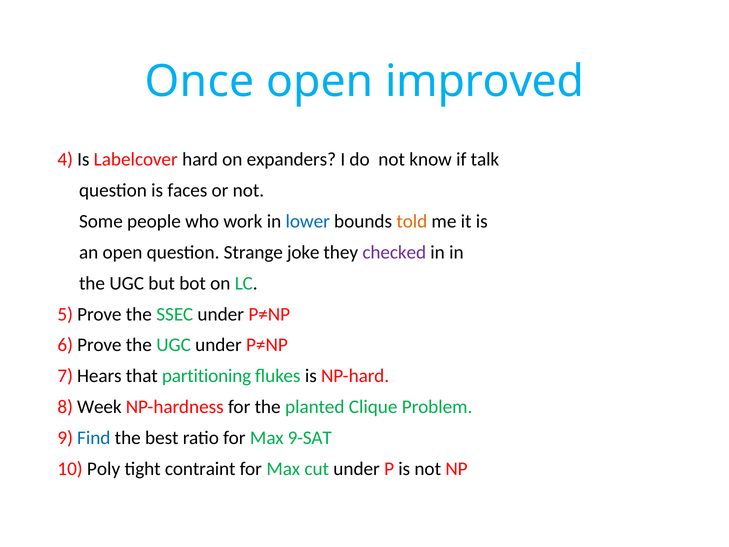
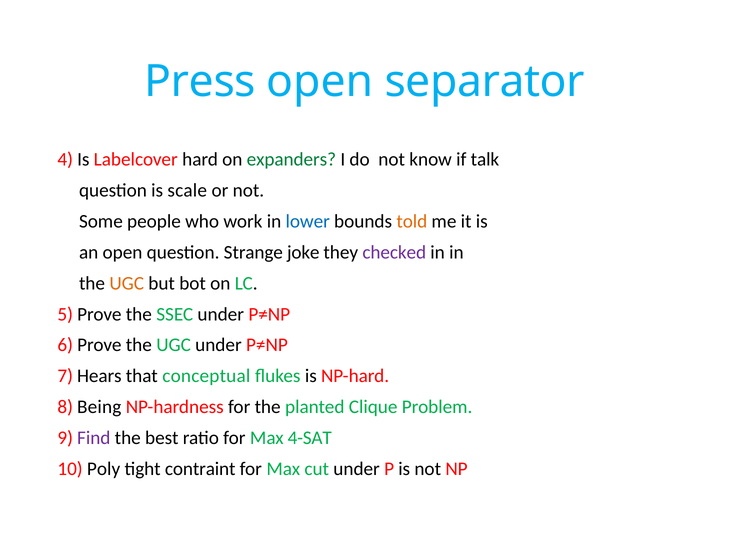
Once: Once -> Press (200, 82)
improved: improved -> separator (485, 82)
expanders colour: black -> green (291, 159)
faces: faces -> scale (187, 190)
UGC colour: black -> orange (127, 283)
partitioning: partitioning -> conceptual (206, 376)
Week: Week -> Being (99, 407)
Find colour: blue -> purple (94, 438)
9-SAT: 9-SAT -> 4-SAT (310, 438)
